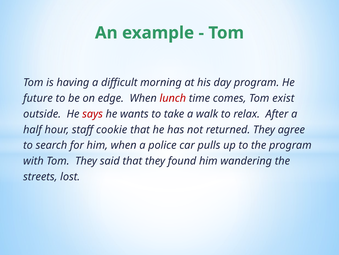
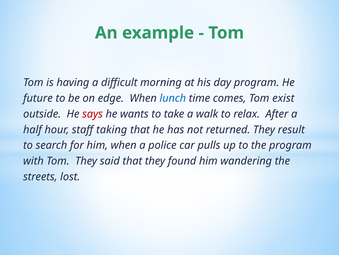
lunch colour: red -> blue (173, 98)
cookie: cookie -> taking (112, 129)
agree: agree -> result (291, 129)
